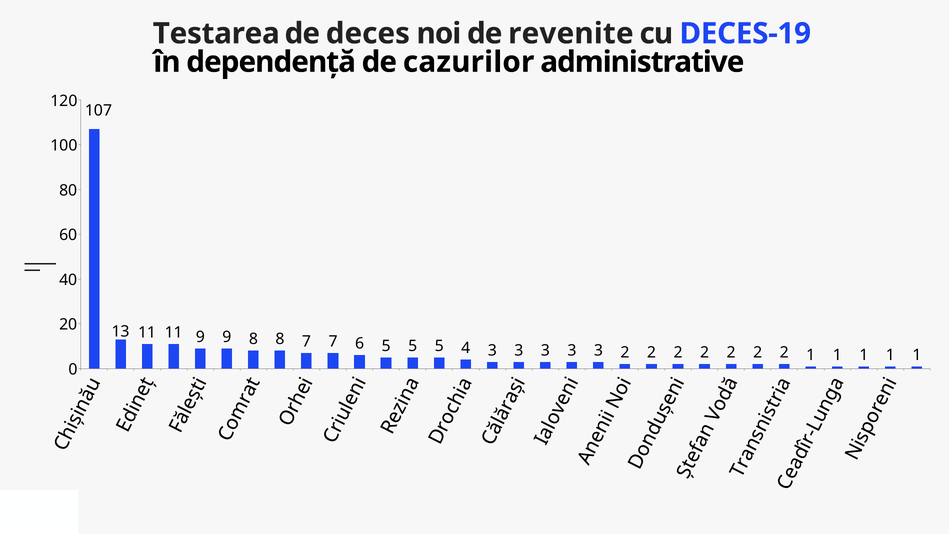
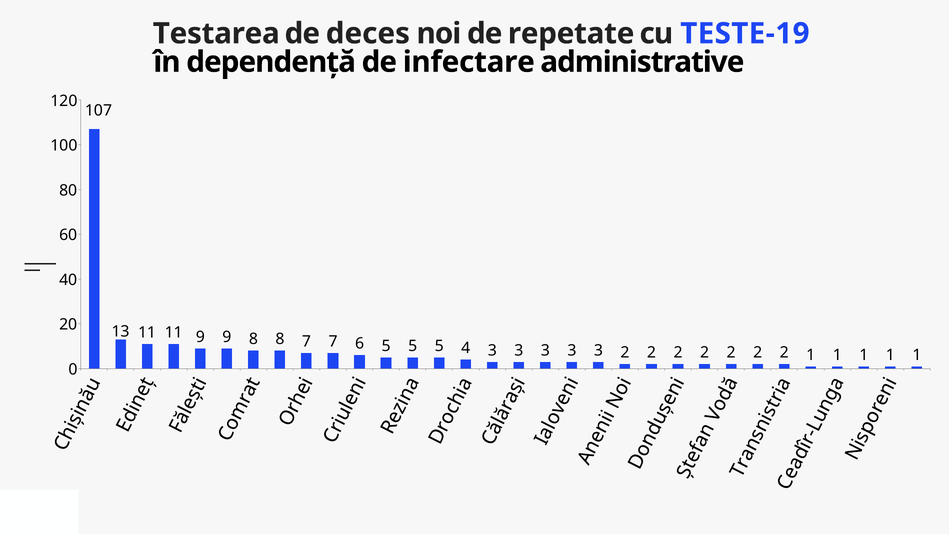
revenite: revenite -> repetate (571, 34)
DECES-19: DECES-19 -> TESTE-19 (745, 34)
cazurilor: cazurilor -> infectare (469, 62)
